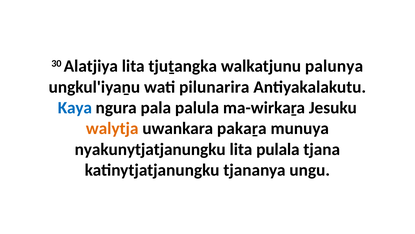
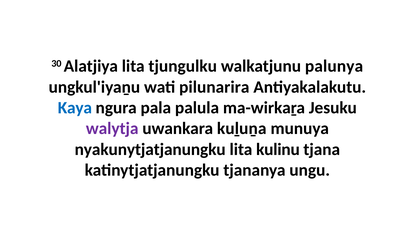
tjuṯangka: tjuṯangka -> tjungulku (183, 66)
walytja colour: orange -> purple (112, 128)
pakaṟa: pakaṟa -> kuḻuṉa (242, 128)
pulala: pulala -> kulinu (278, 149)
